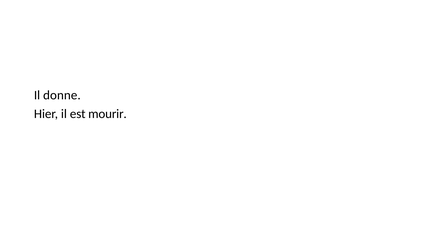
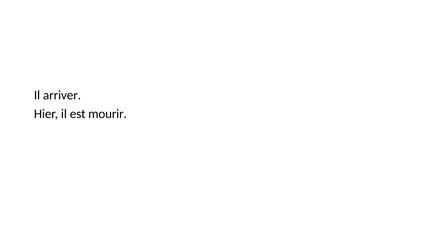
donne: donne -> arriver (62, 95)
